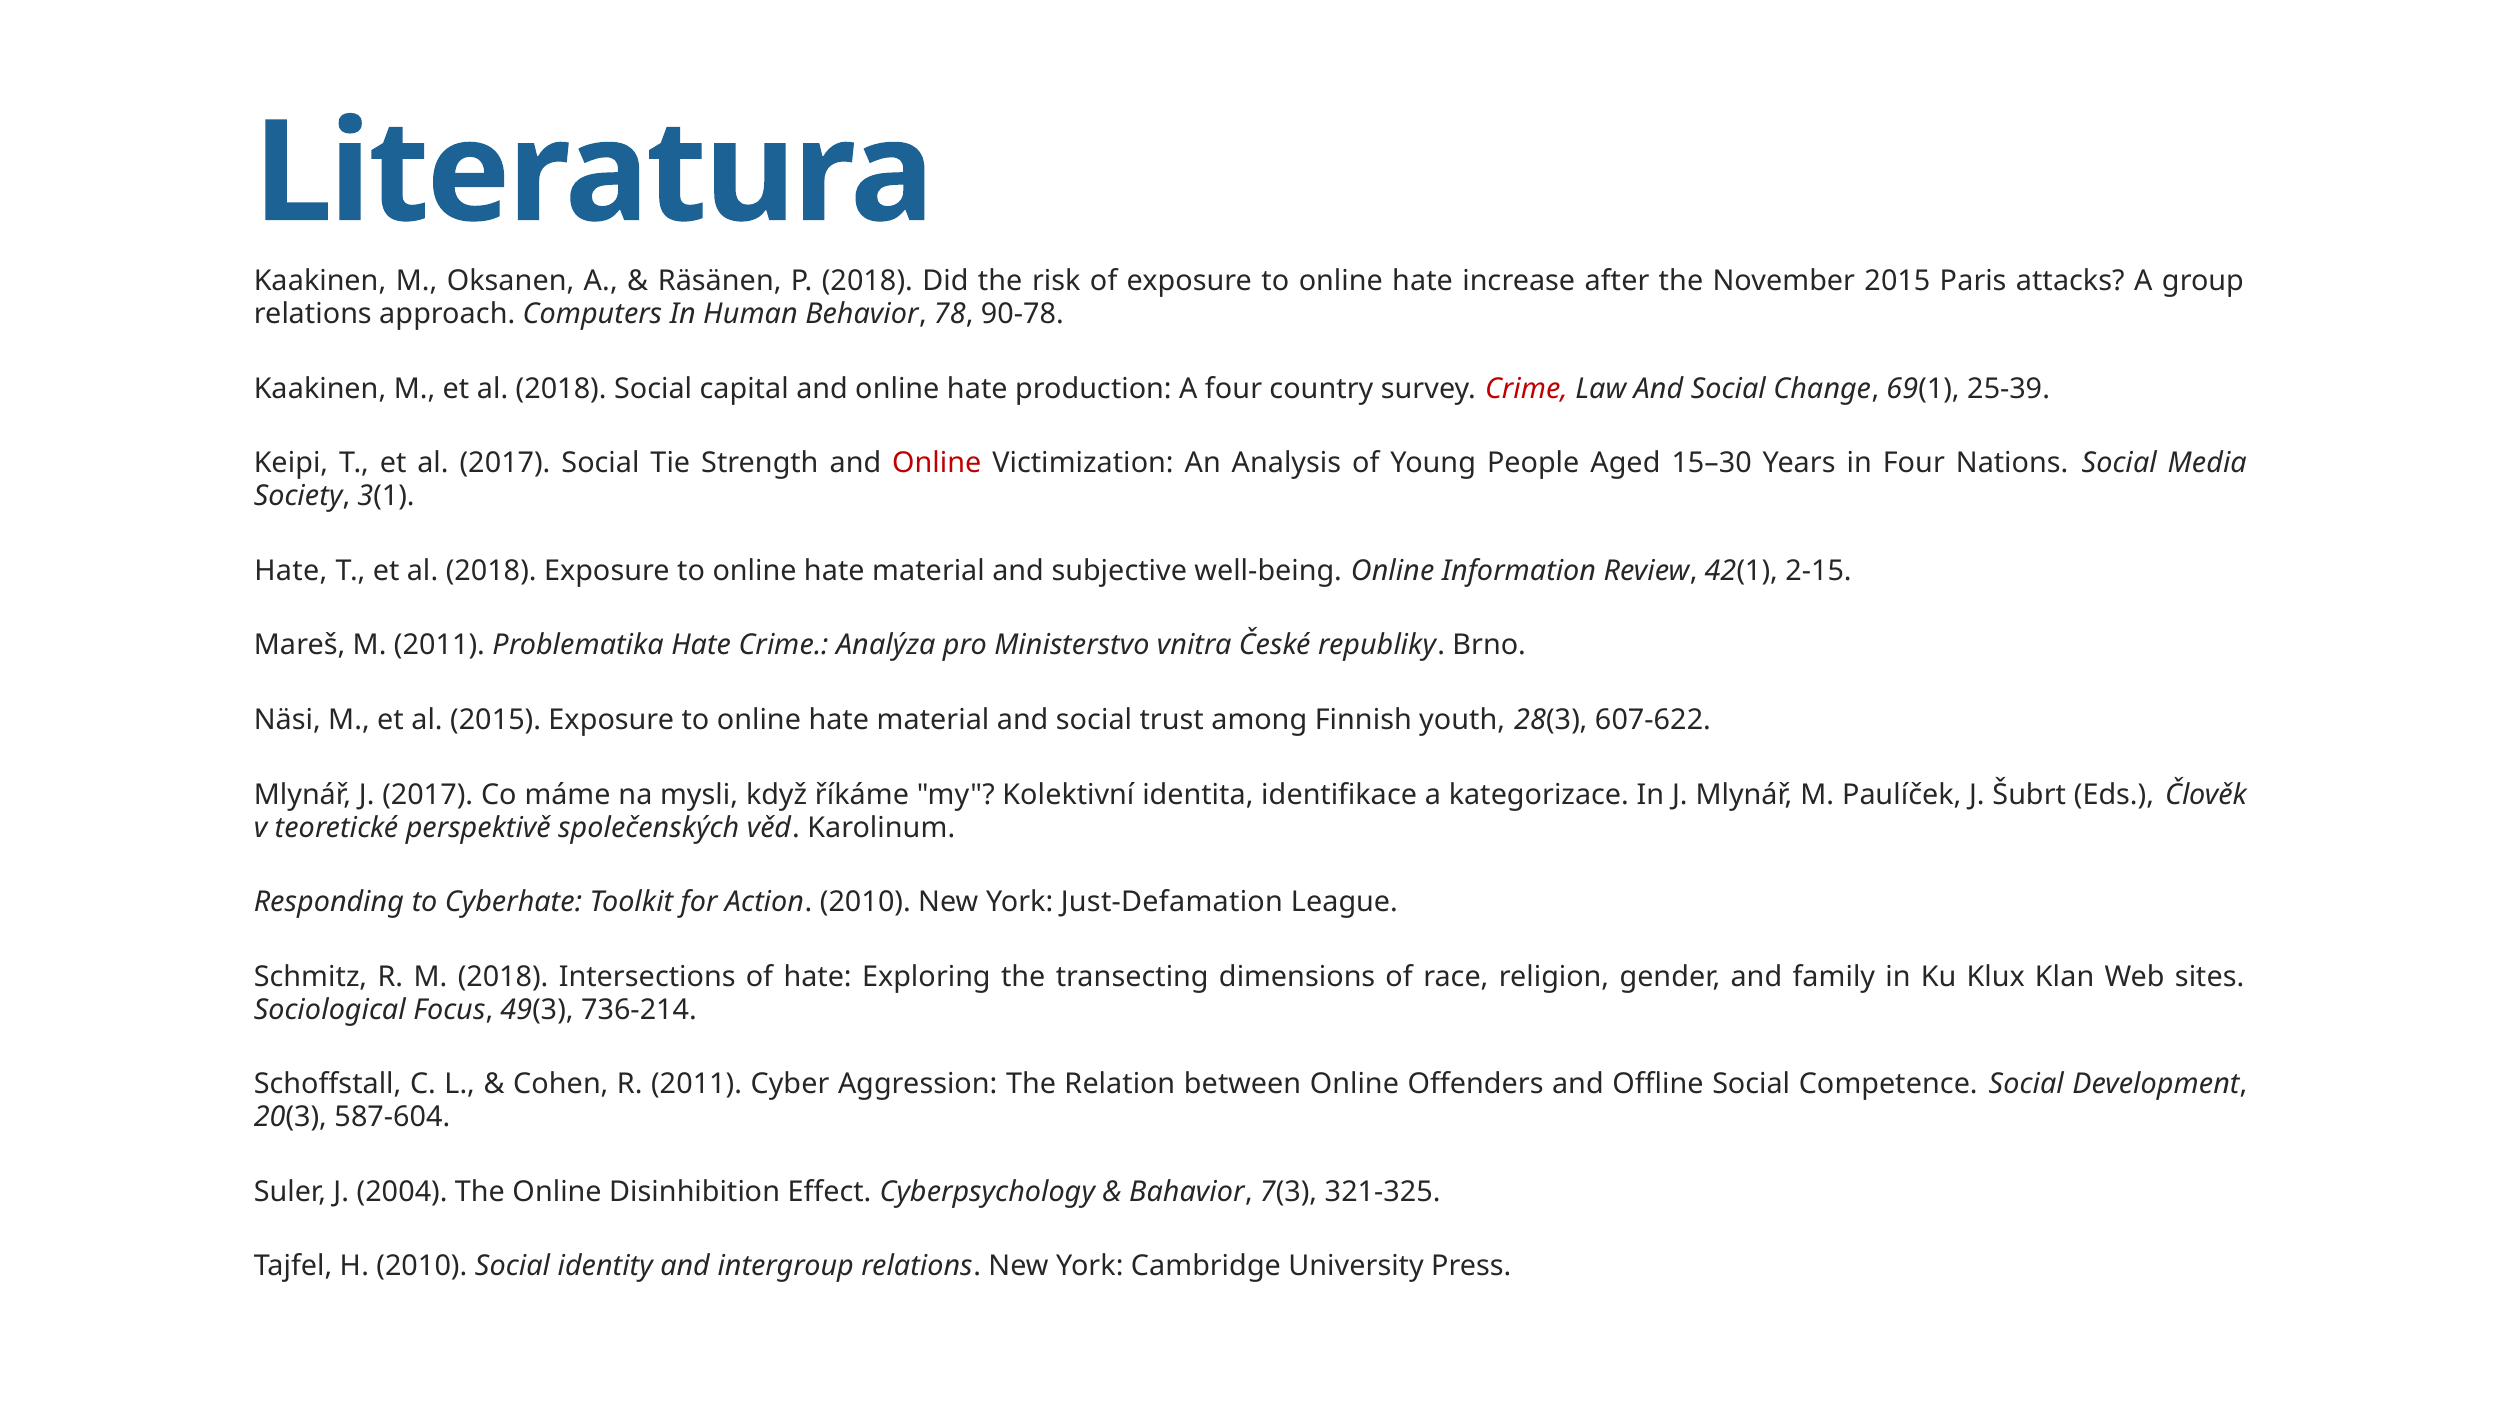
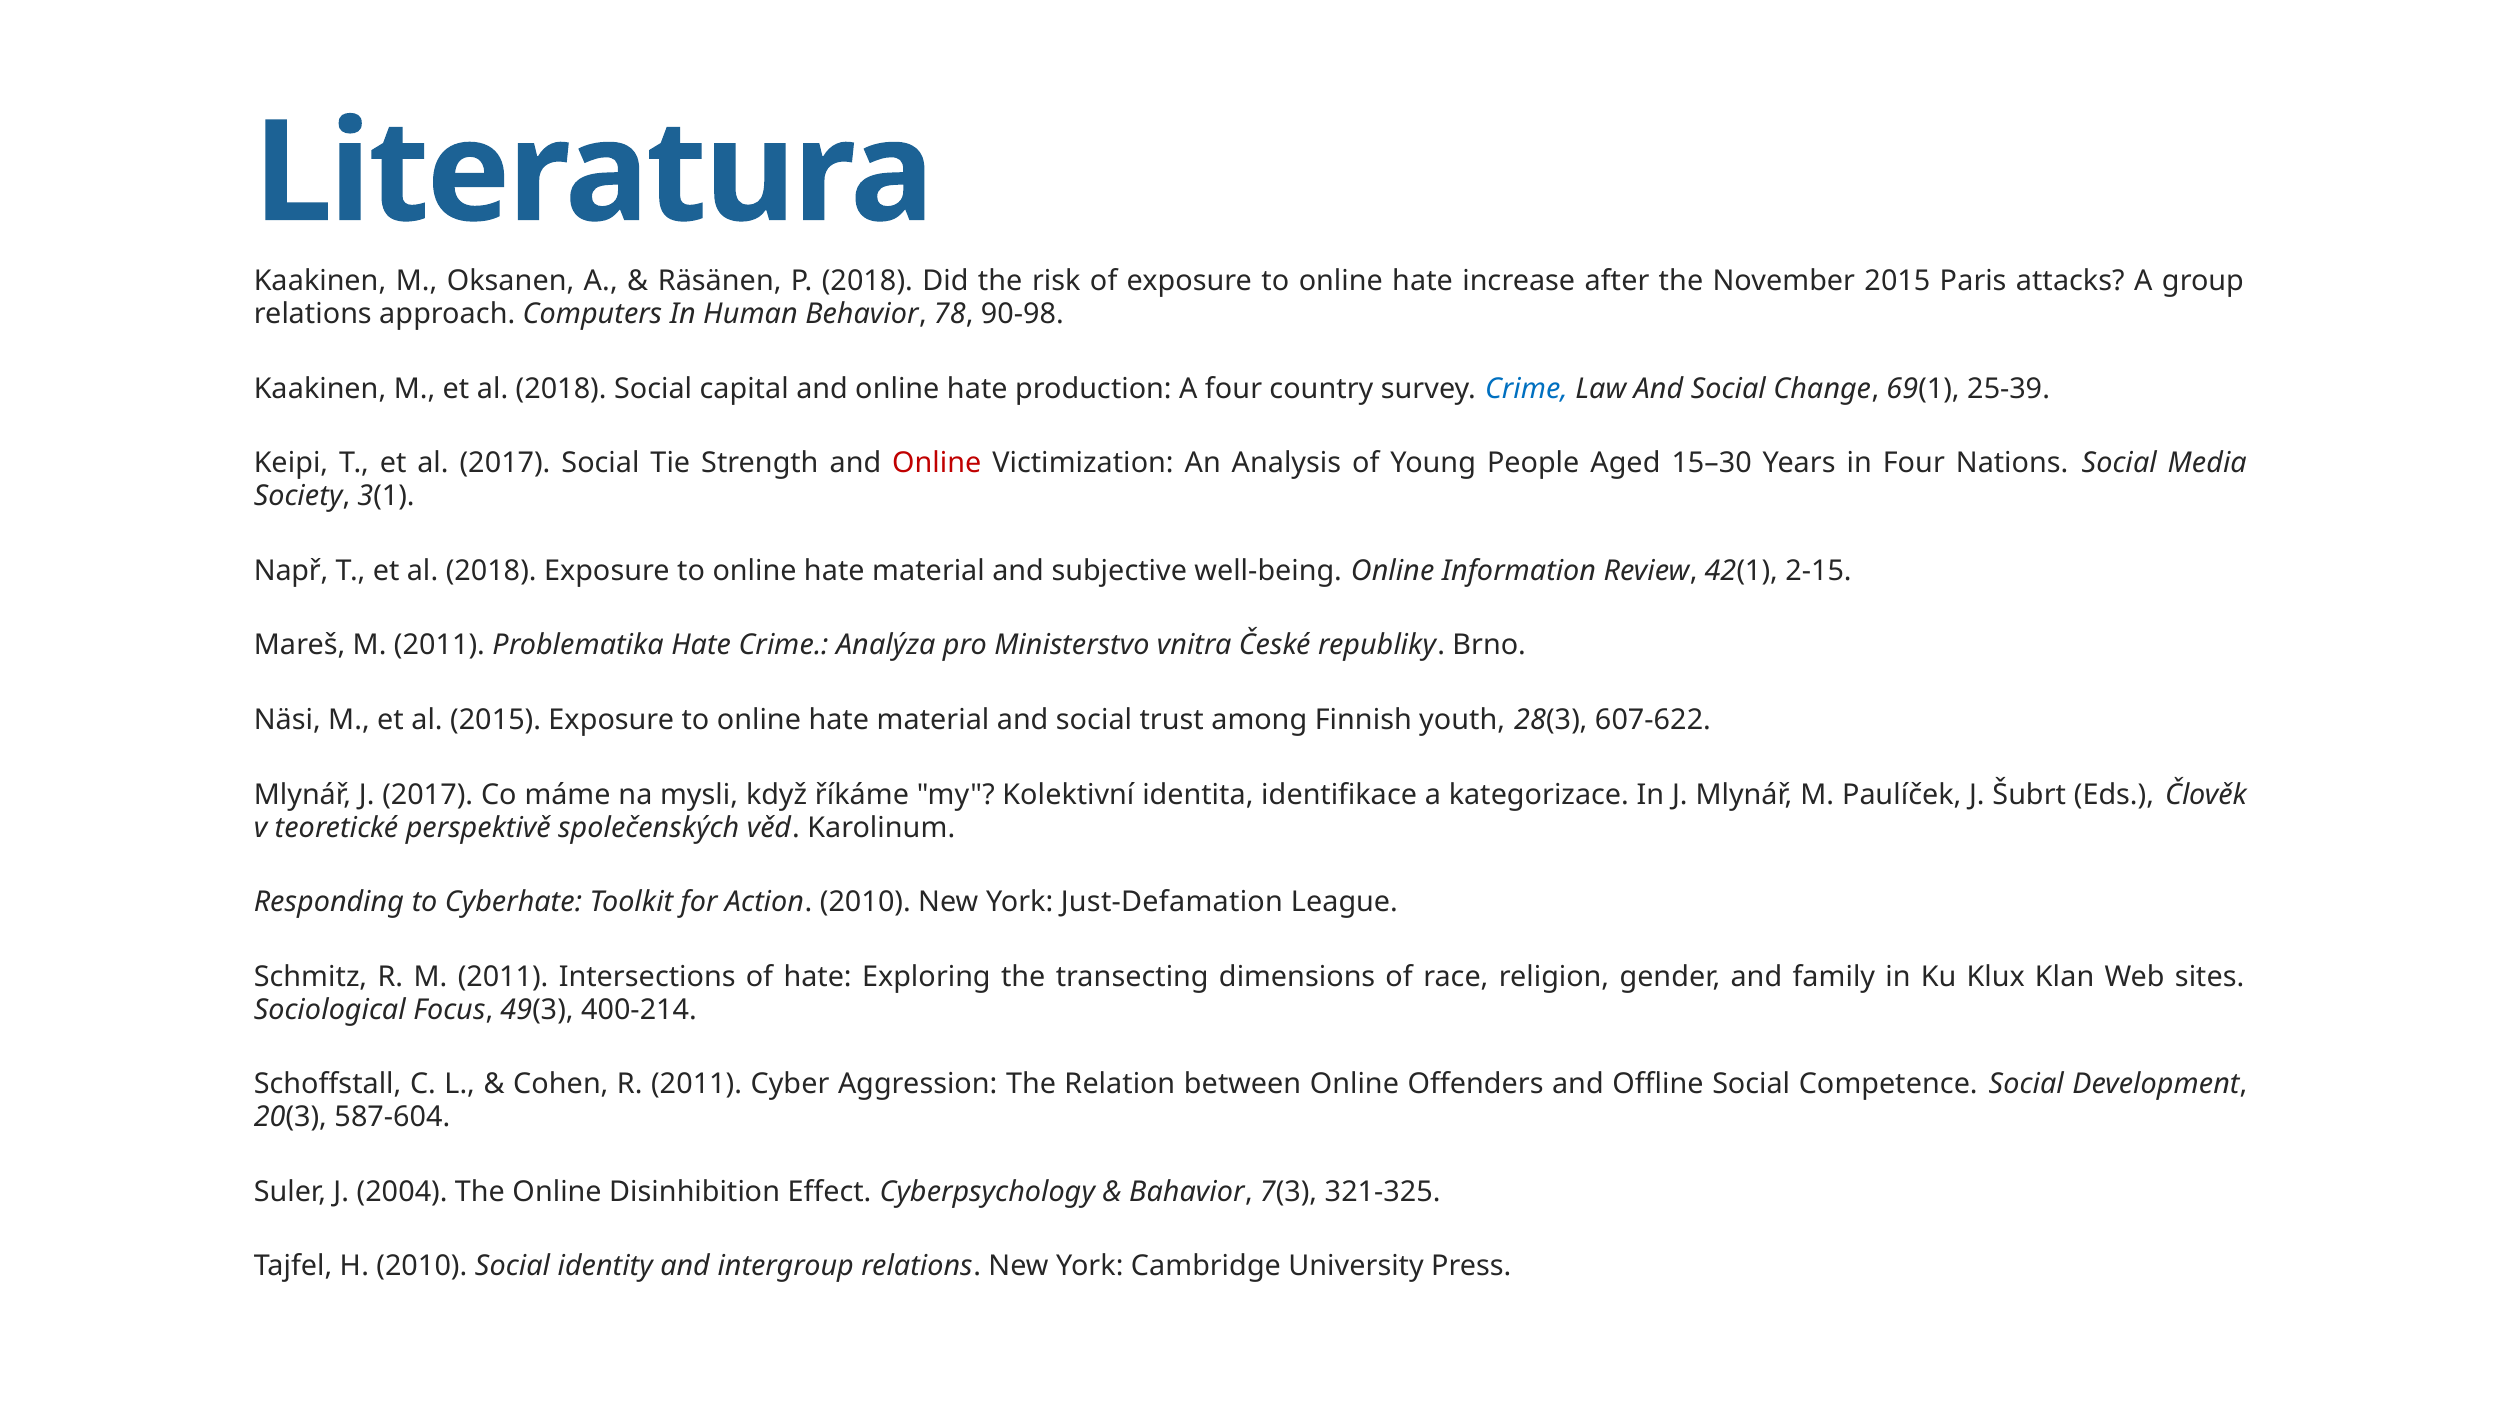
90-78: 90-78 -> 90-98 (1022, 314)
Crime colour: red -> blue (1526, 389)
Hate: Hate -> Např (291, 571)
R M 2018: 2018 -> 2011 (503, 976)
736-214: 736-214 -> 400-214 (639, 1010)
